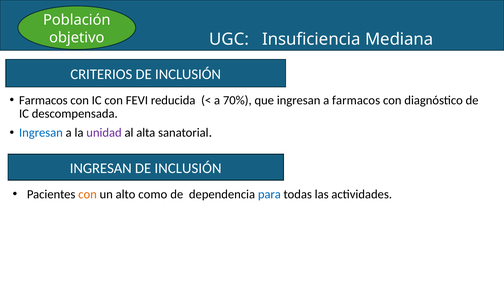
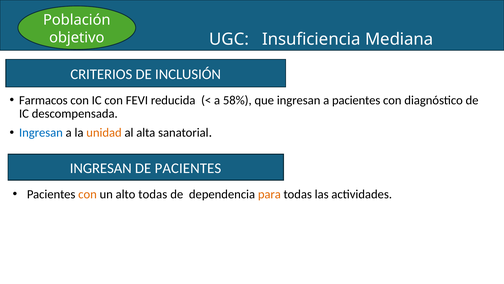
70%: 70% -> 58% (237, 100)
a farmacos: farmacos -> pacientes (356, 100)
unidad colour: purple -> orange (104, 132)
INCLUSIÓN: INCLUSIÓN -> PACIENTES (188, 168)
alto como: como -> todas (153, 194)
para colour: blue -> orange (269, 194)
